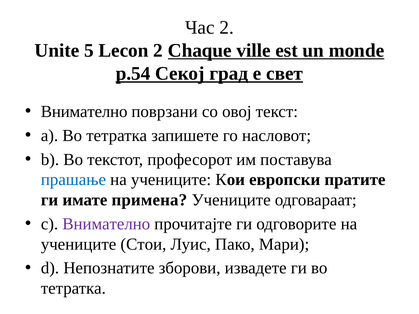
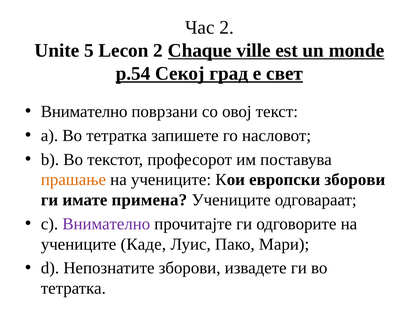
прашање colour: blue -> orange (73, 180)
европски пратите: пратите -> зборови (355, 180)
Стои: Стои -> Каде (143, 244)
